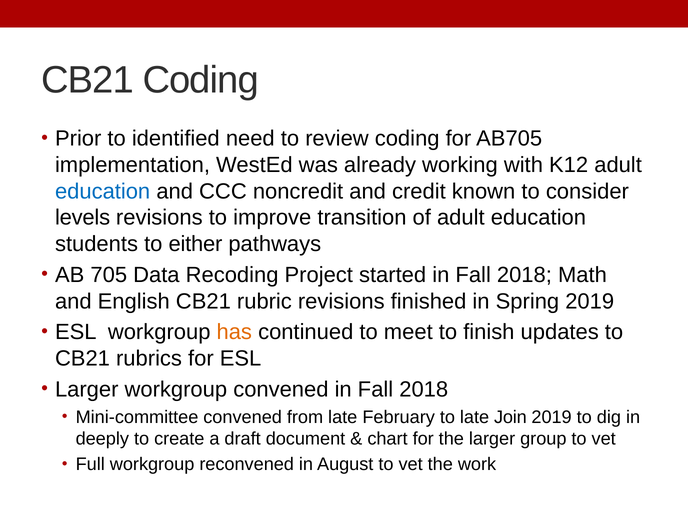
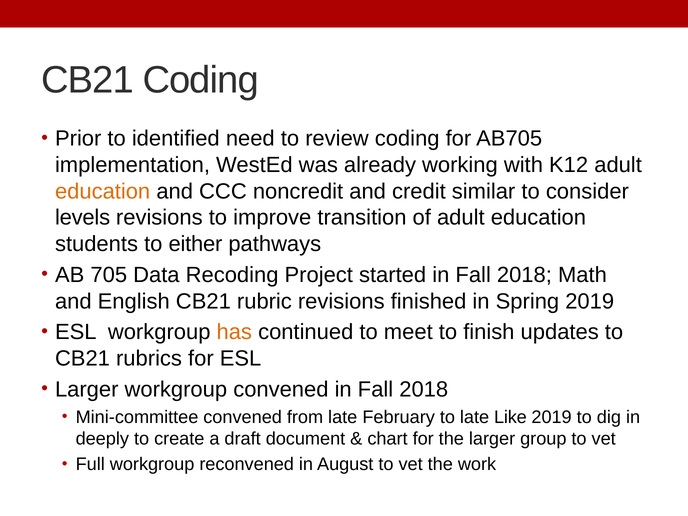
education colour: blue -> orange (103, 191)
known: known -> similar (484, 191)
Join: Join -> Like (510, 417)
